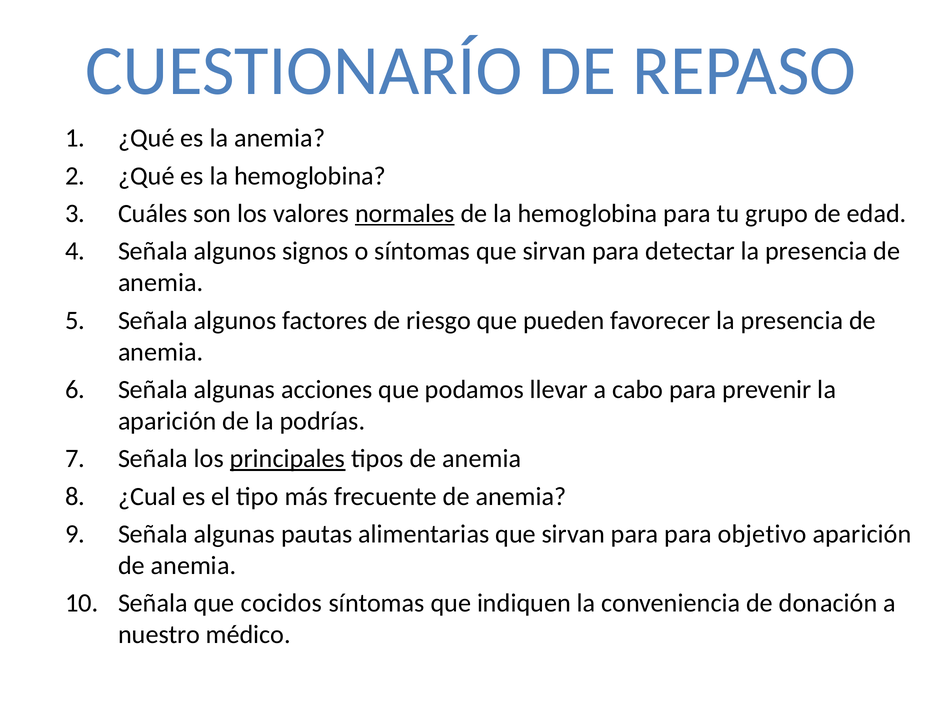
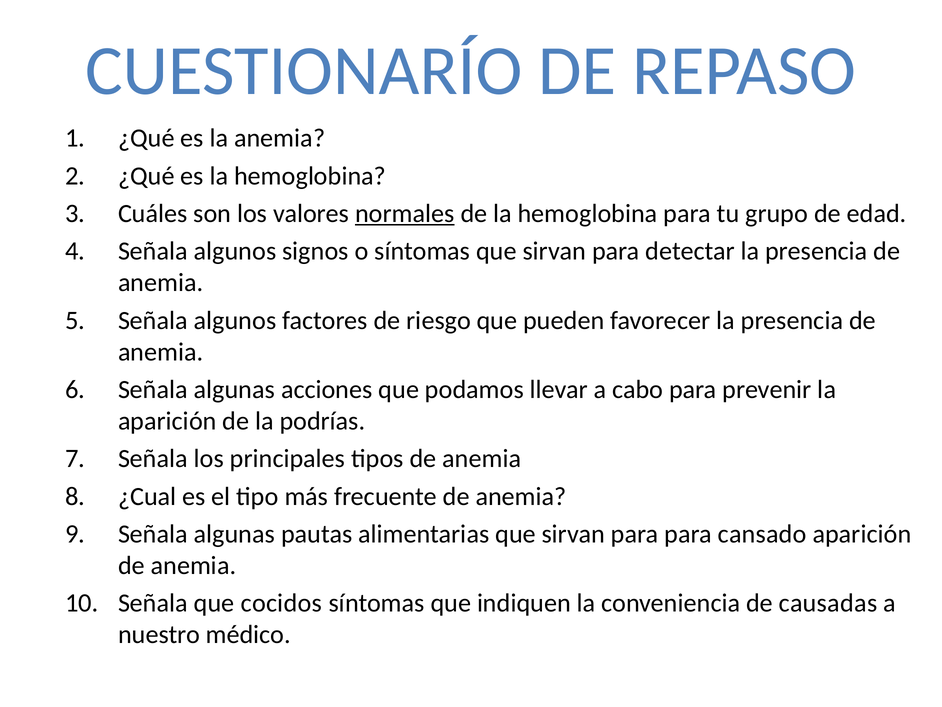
principales underline: present -> none (288, 458)
objetivo: objetivo -> cansado (762, 534)
donación: donación -> causadas (828, 603)
